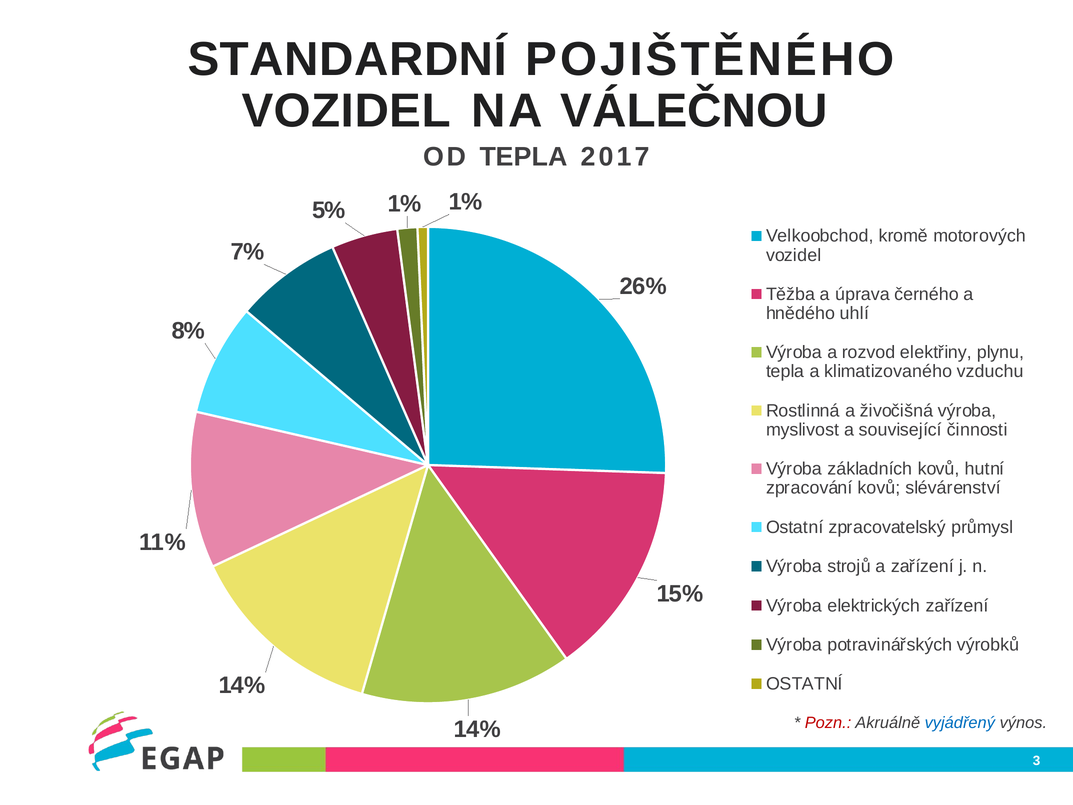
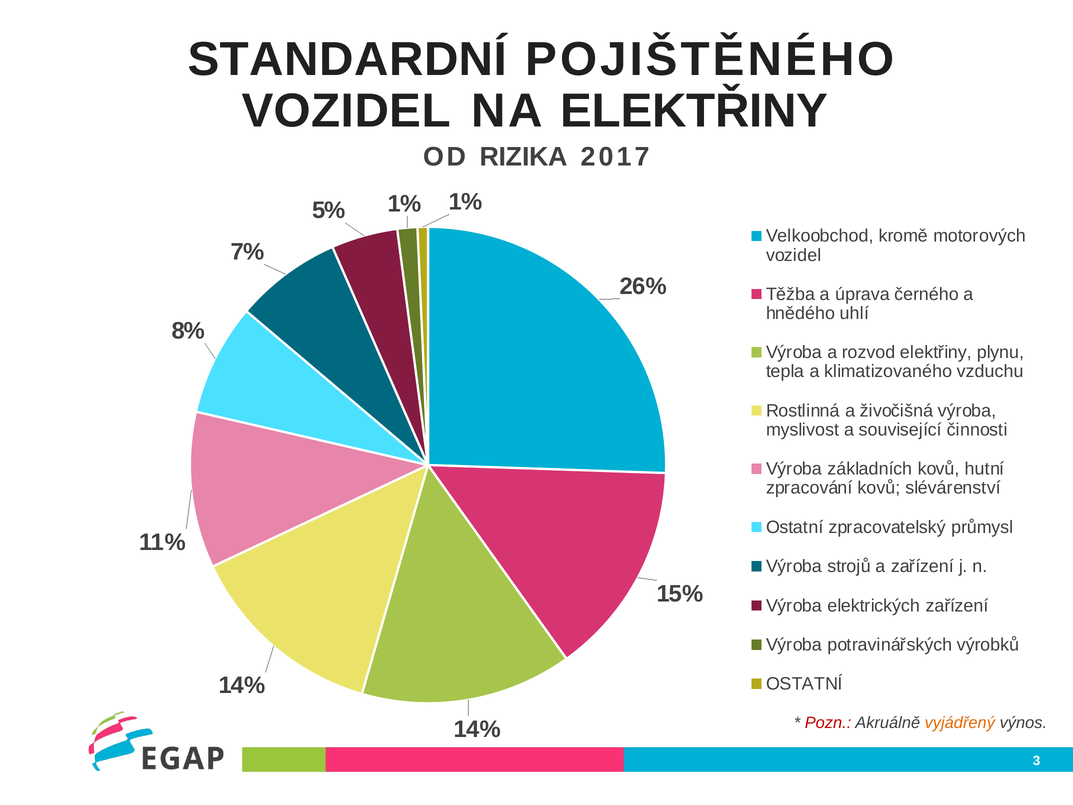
NA VÁLEČNOU: VÁLEČNOU -> ELEKTŘINY (694, 111)
OD TEPLA: TEPLA -> RIZIKA (524, 157)
vyjádřený colour: blue -> orange (960, 722)
